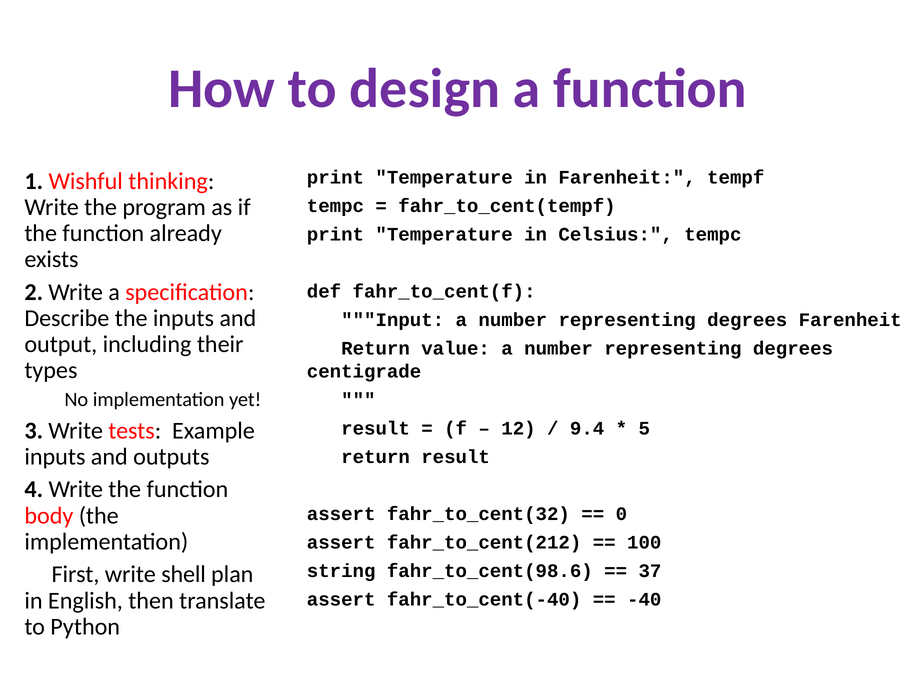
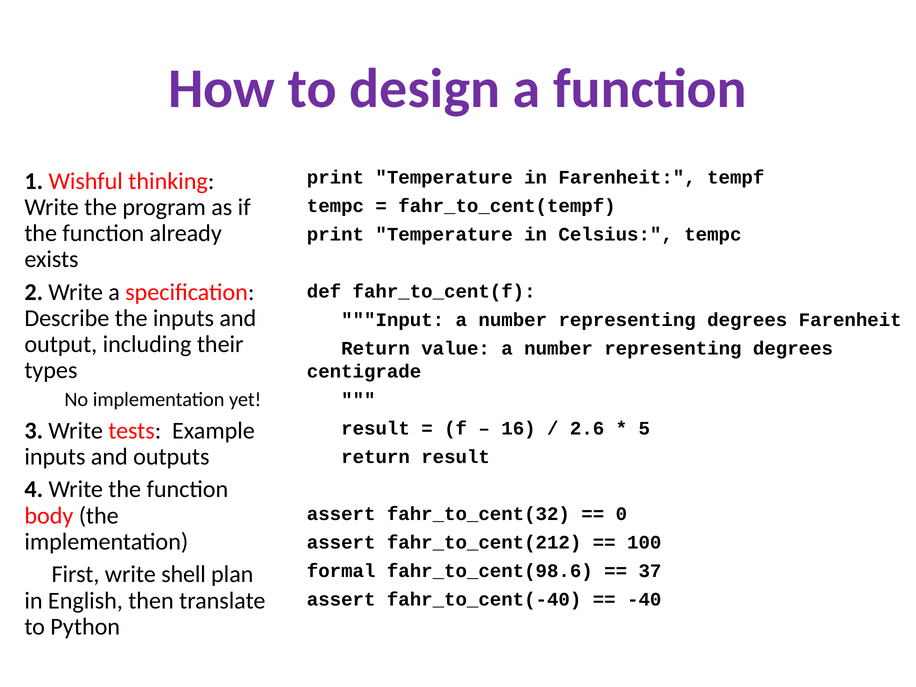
12: 12 -> 16 (519, 428)
9.4: 9.4 -> 2.6 (587, 428)
string: string -> formal (341, 571)
